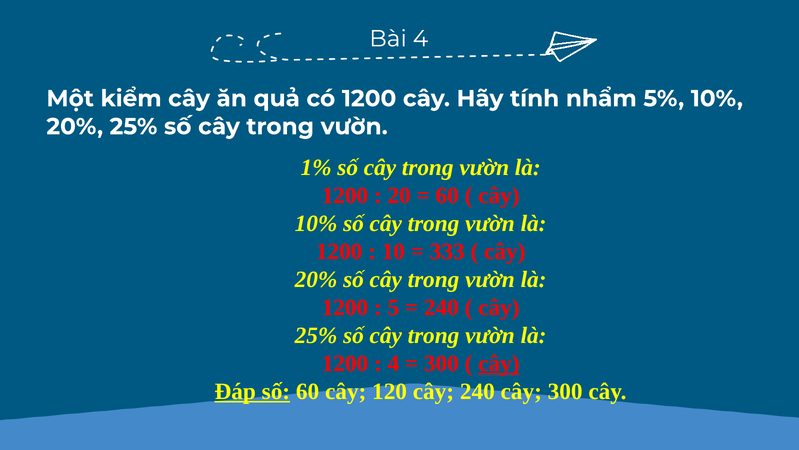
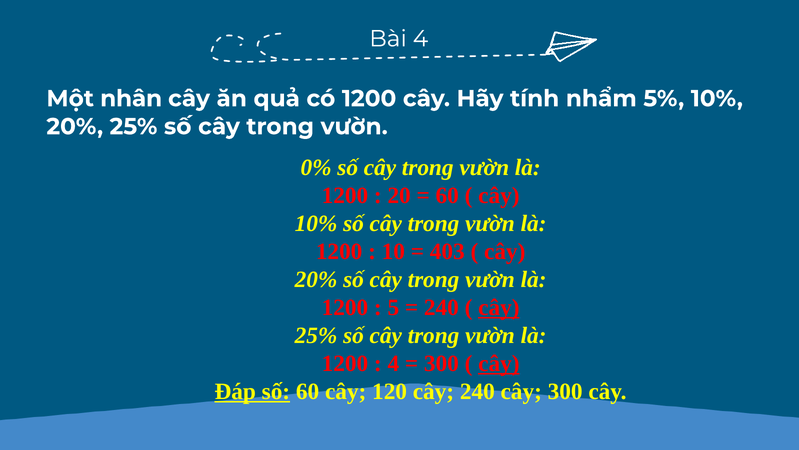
kiểm: kiểm -> nhân (131, 98)
1%: 1% -> 0% (316, 167)
333: 333 -> 403 (447, 251)
cây underline: none -> present (499, 307)
